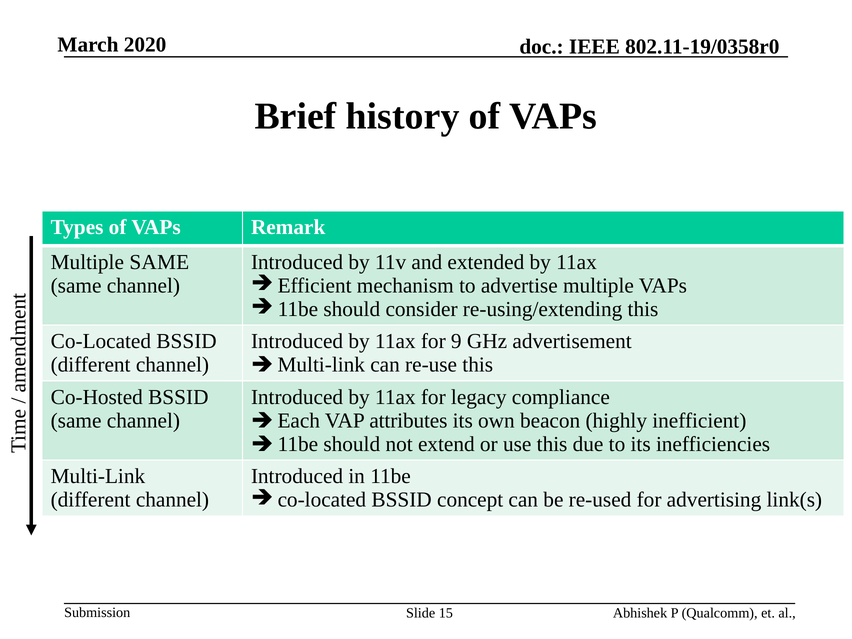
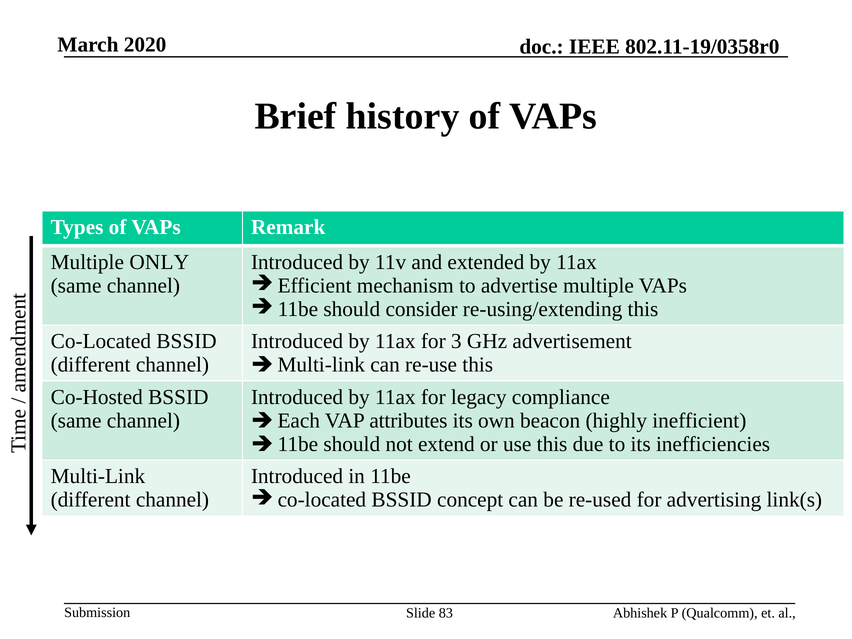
Multiple SAME: SAME -> ONLY (159, 262)
9: 9 -> 3 (456, 341)
15: 15 -> 83 (446, 613)
